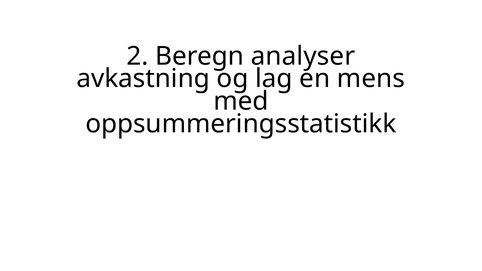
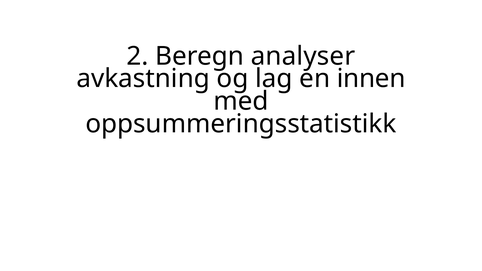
mens: mens -> innen (371, 79)
